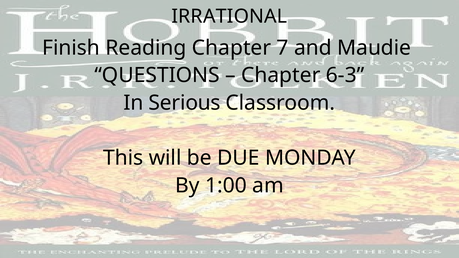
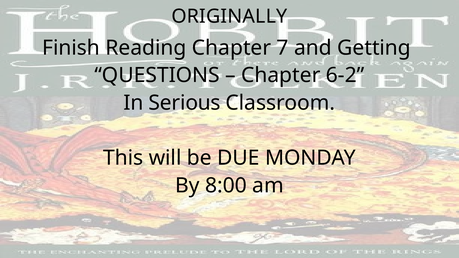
IRRATIONAL: IRRATIONAL -> ORIGINALLY (229, 16)
Maudie: Maudie -> Getting (374, 48)
6-3: 6-3 -> 6-2 (345, 75)
1:00: 1:00 -> 8:00 (226, 186)
